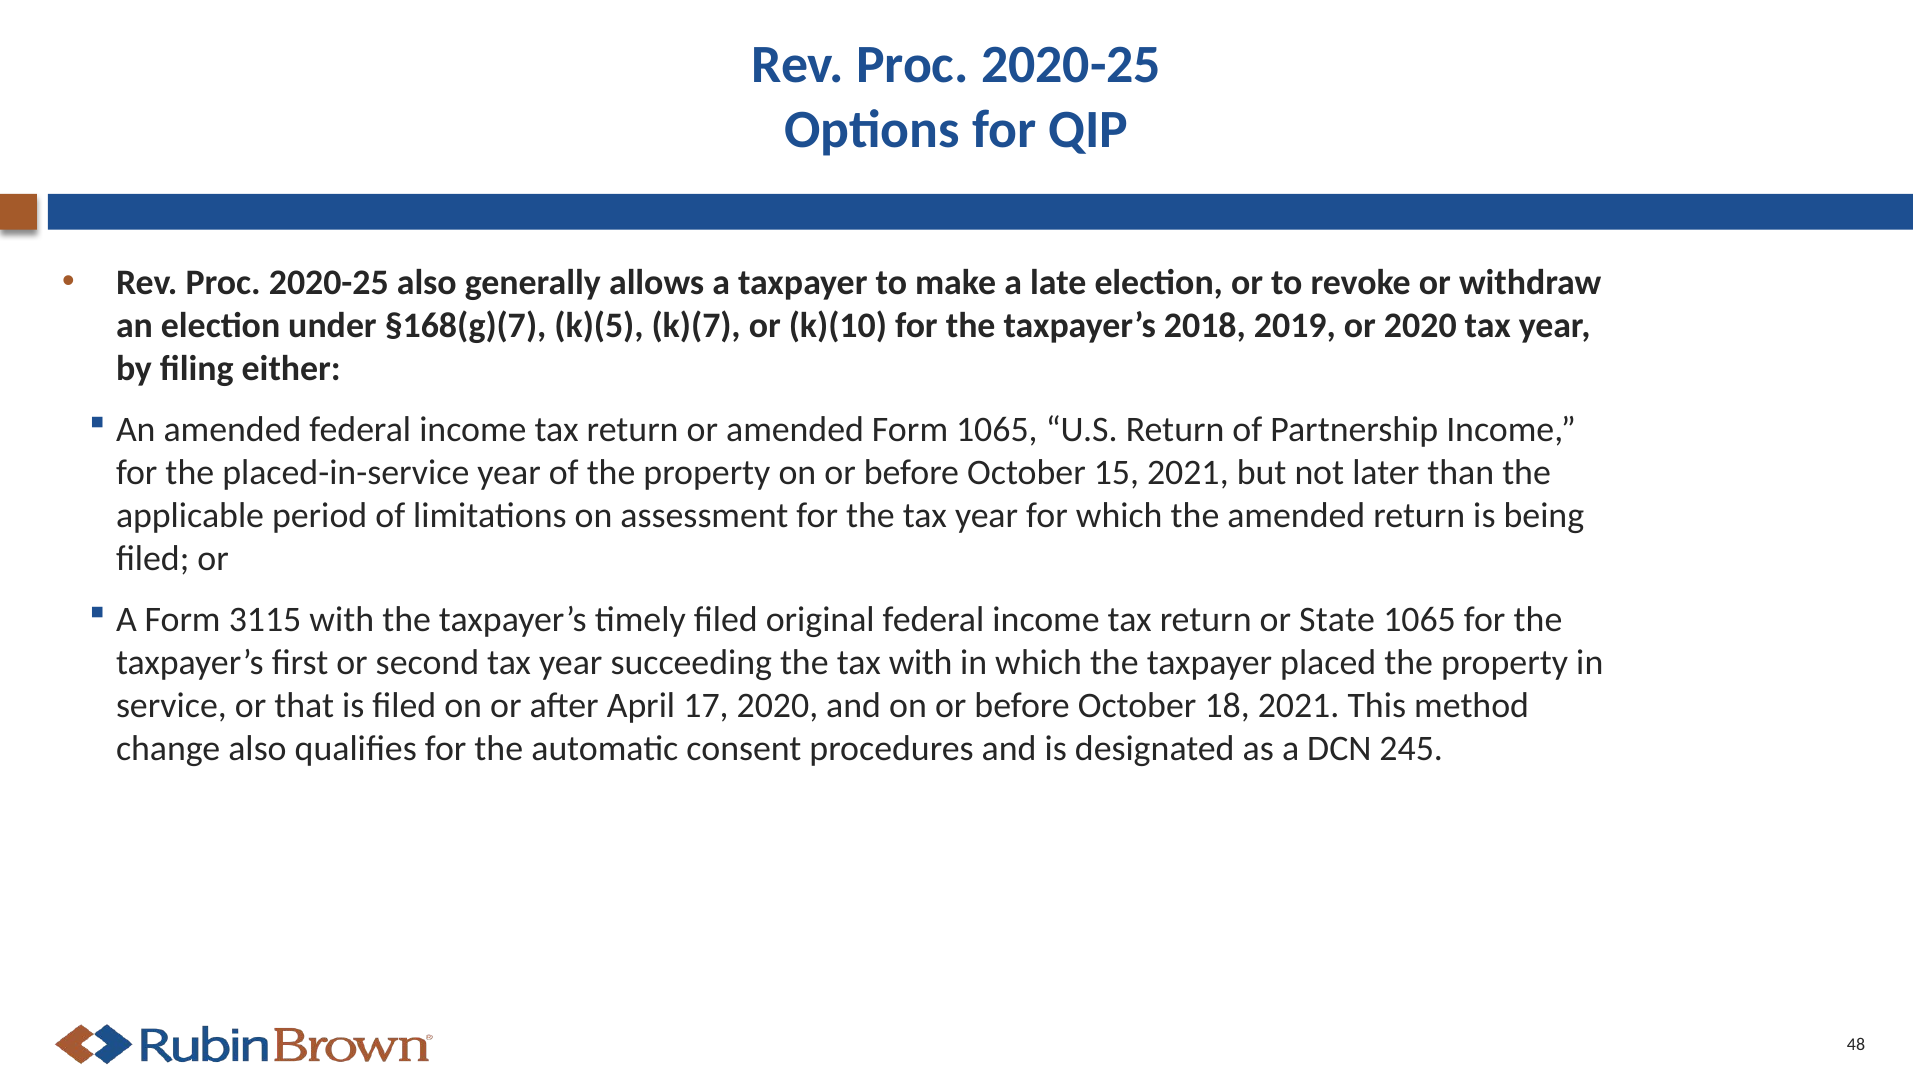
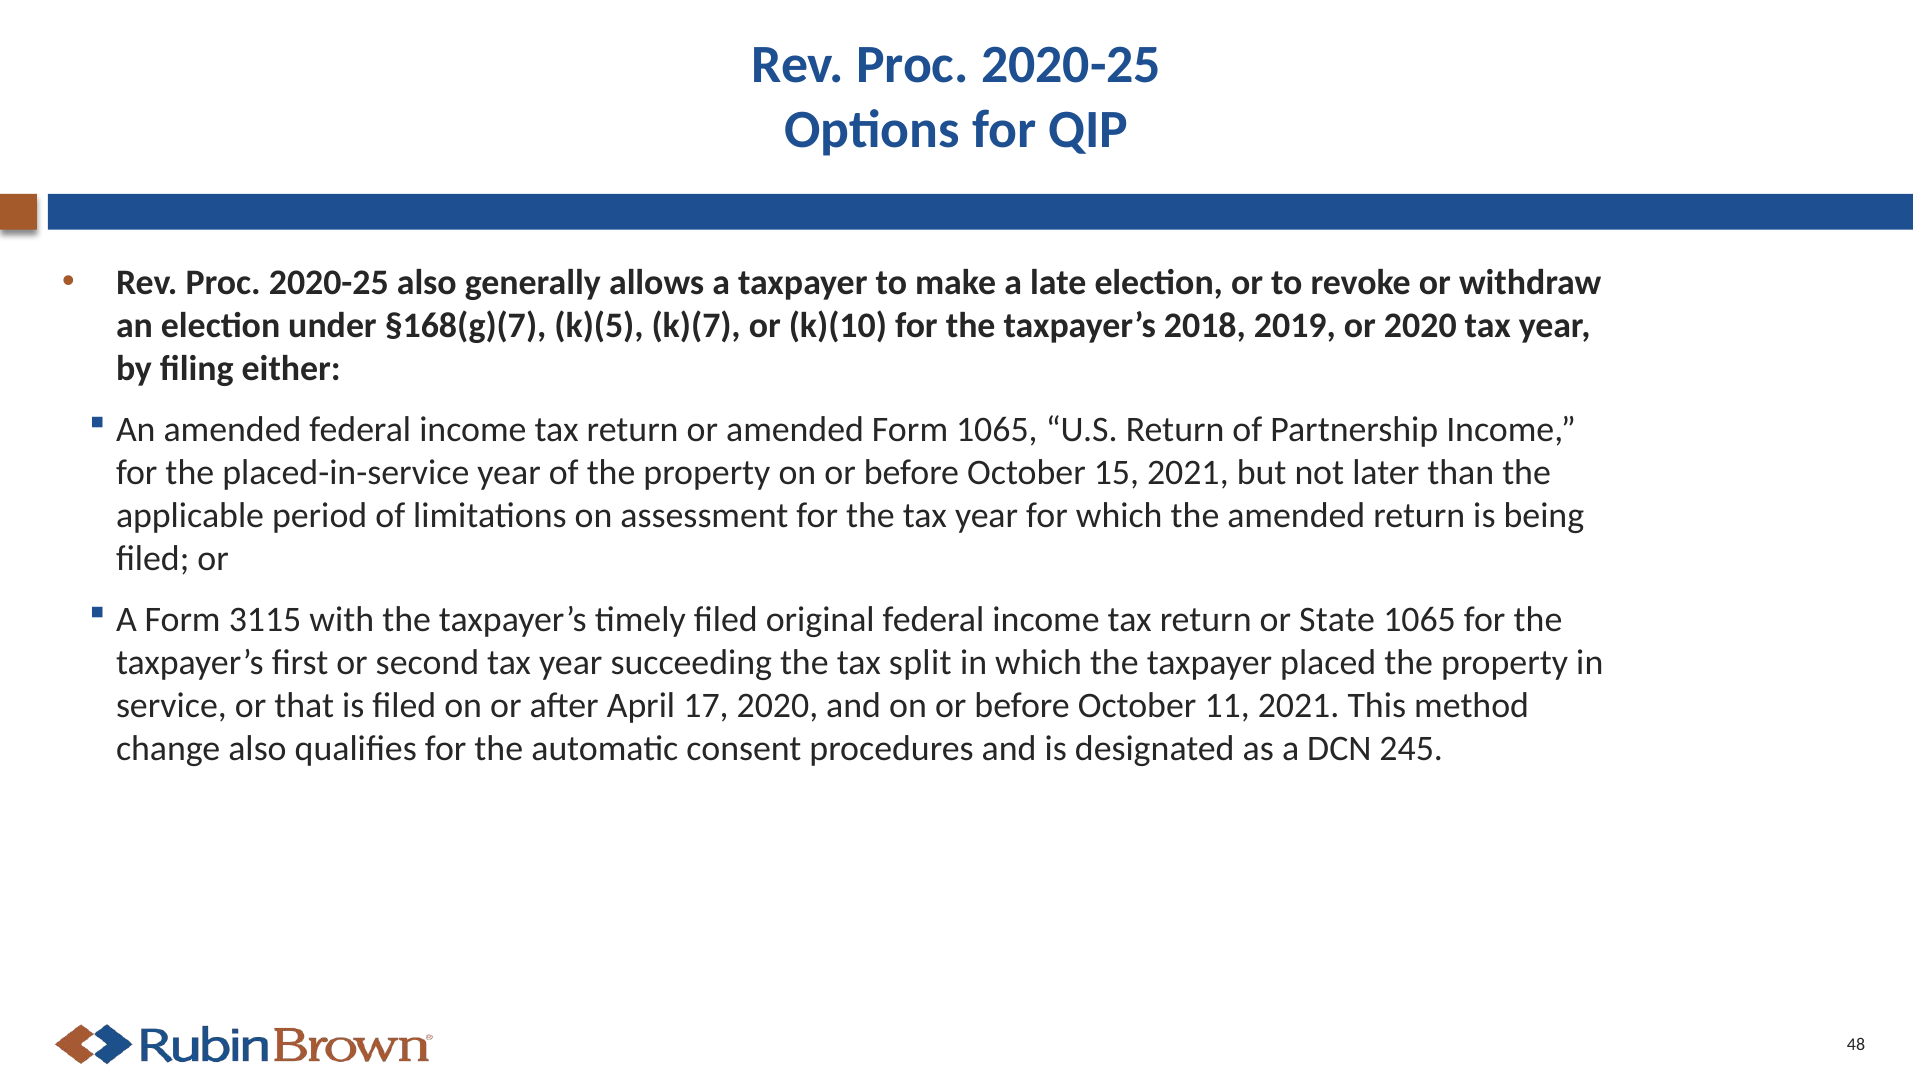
tax with: with -> split (920, 663)
18: 18 -> 11 (1227, 706)
